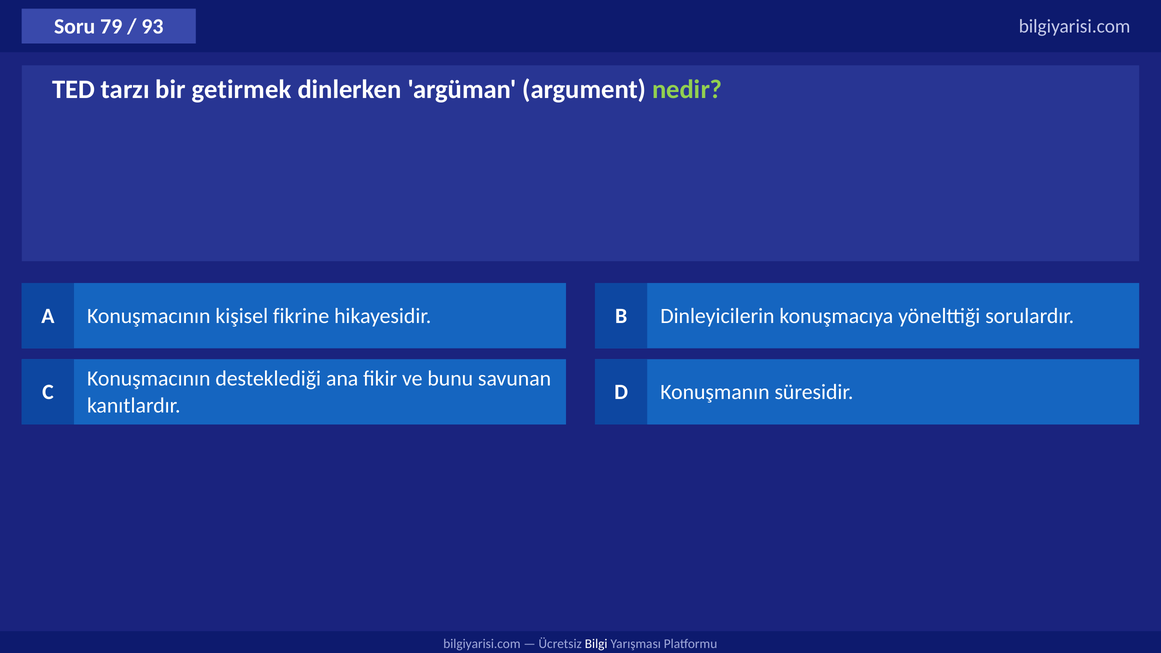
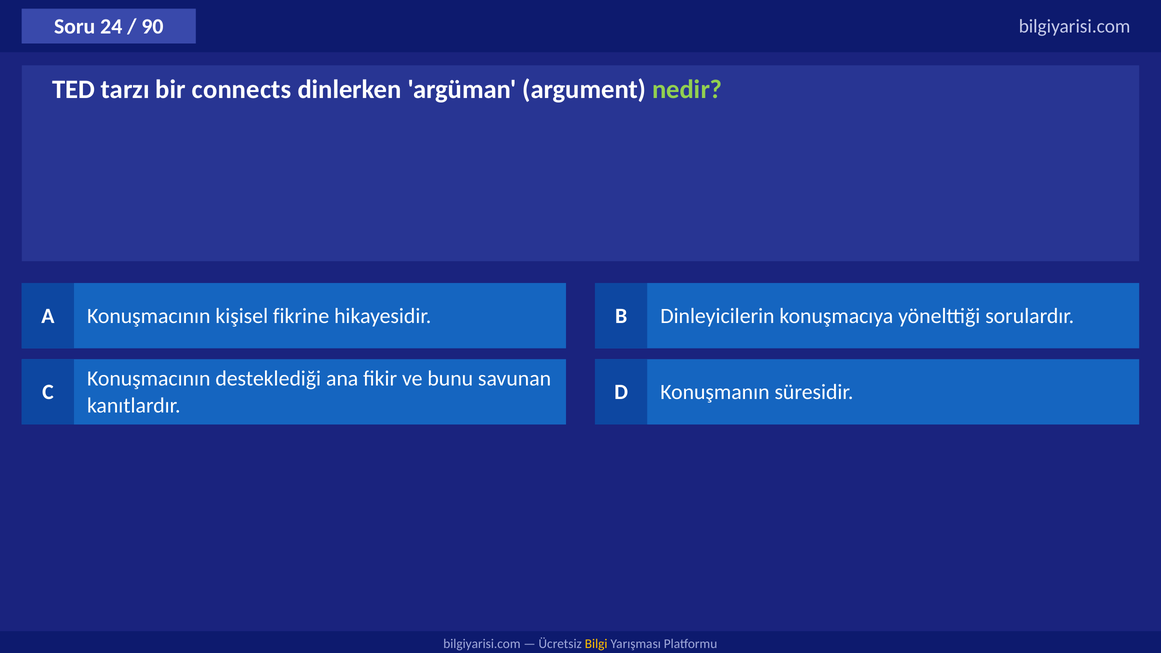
79: 79 -> 24 (111, 27)
93: 93 -> 90 (152, 27)
getirmek: getirmek -> connects (242, 89)
Bilgi colour: white -> yellow (596, 644)
